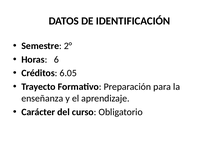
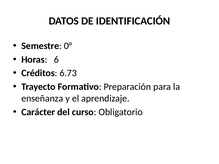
2°: 2° -> 0° (68, 46)
6.05: 6.05 -> 6.73 (68, 73)
